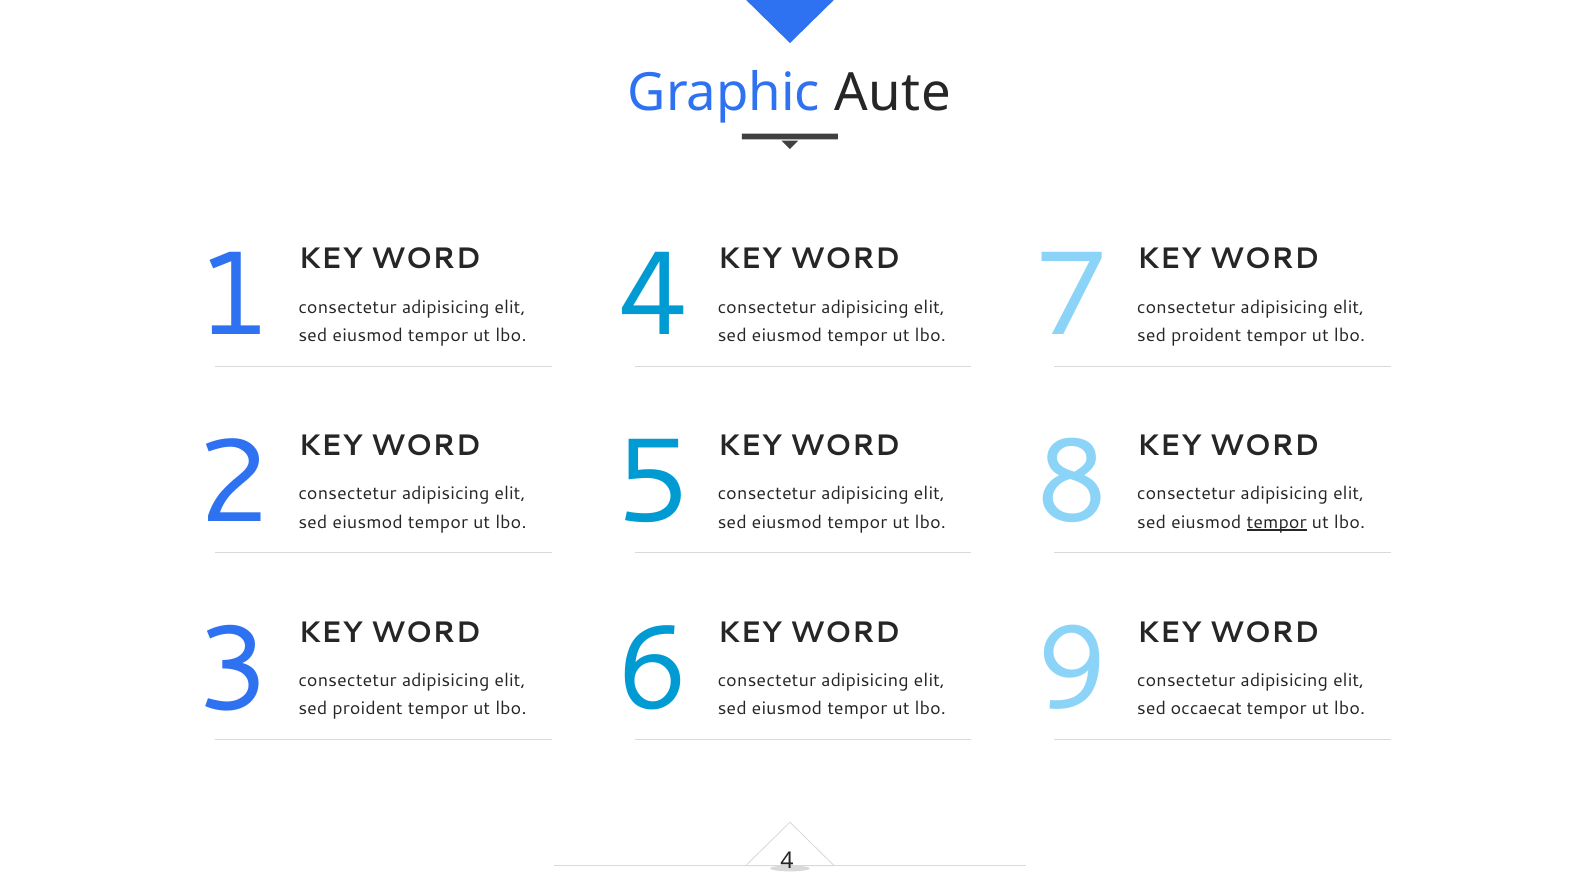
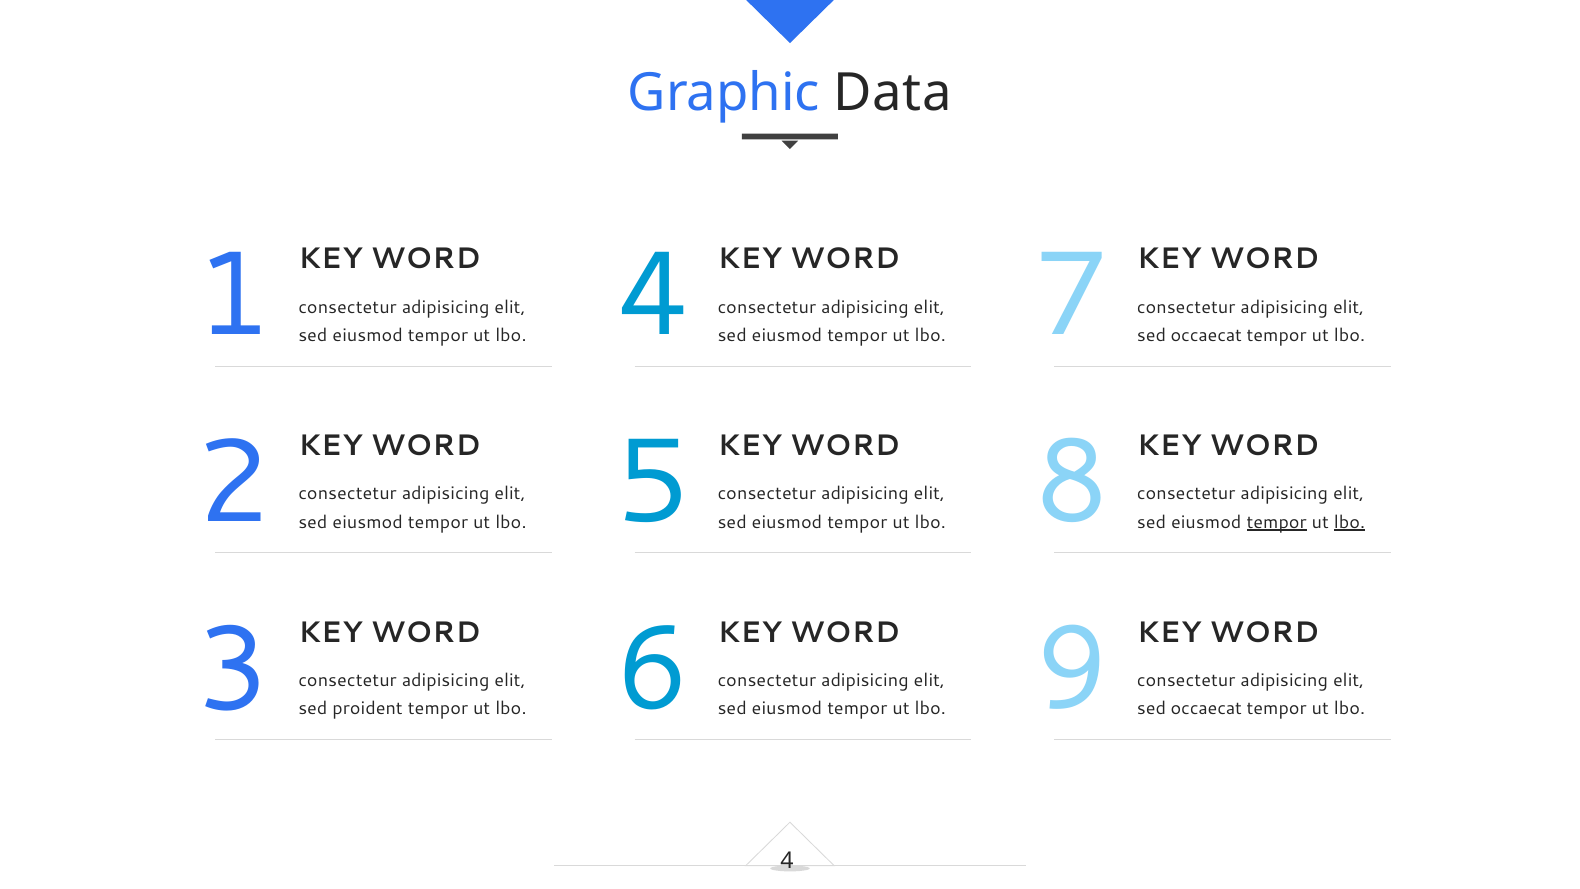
Aute: Aute -> Data (893, 93)
proident: proident -> occaecat (1206, 336)
lbo underline: none -> present (1350, 522)
